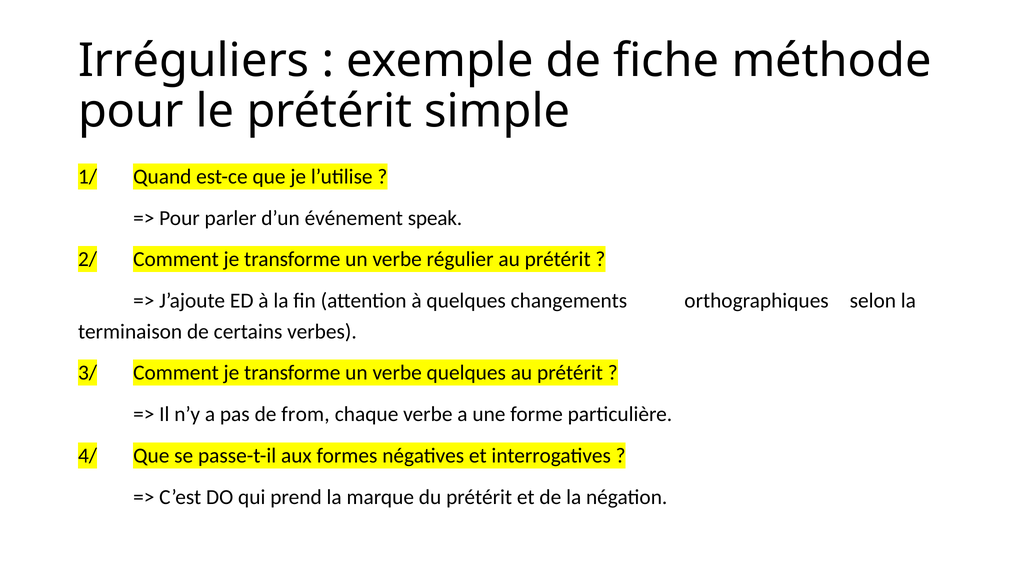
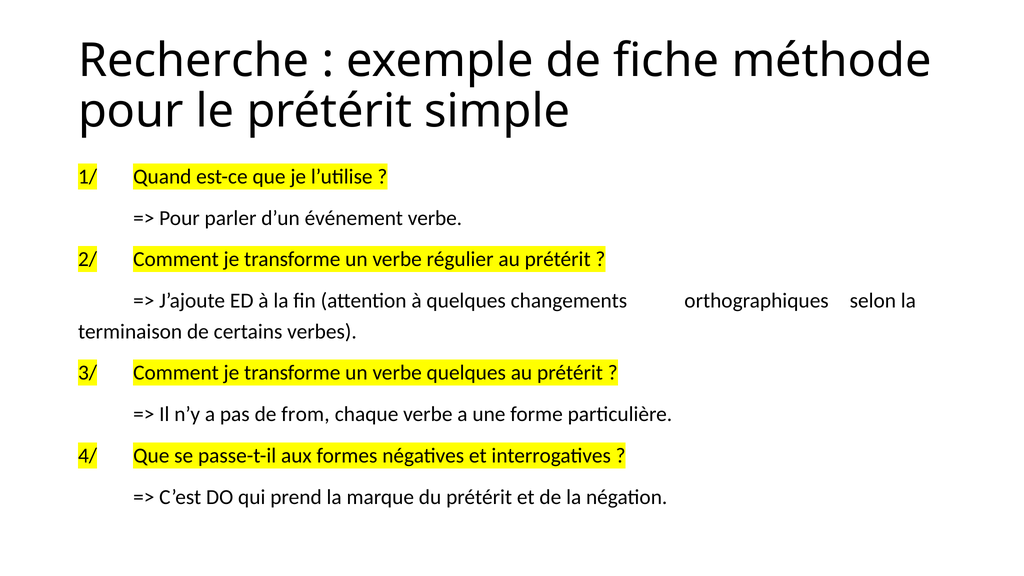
Irréguliers: Irréguliers -> Recherche (194, 61)
événement speak: speak -> verbe (435, 218)
